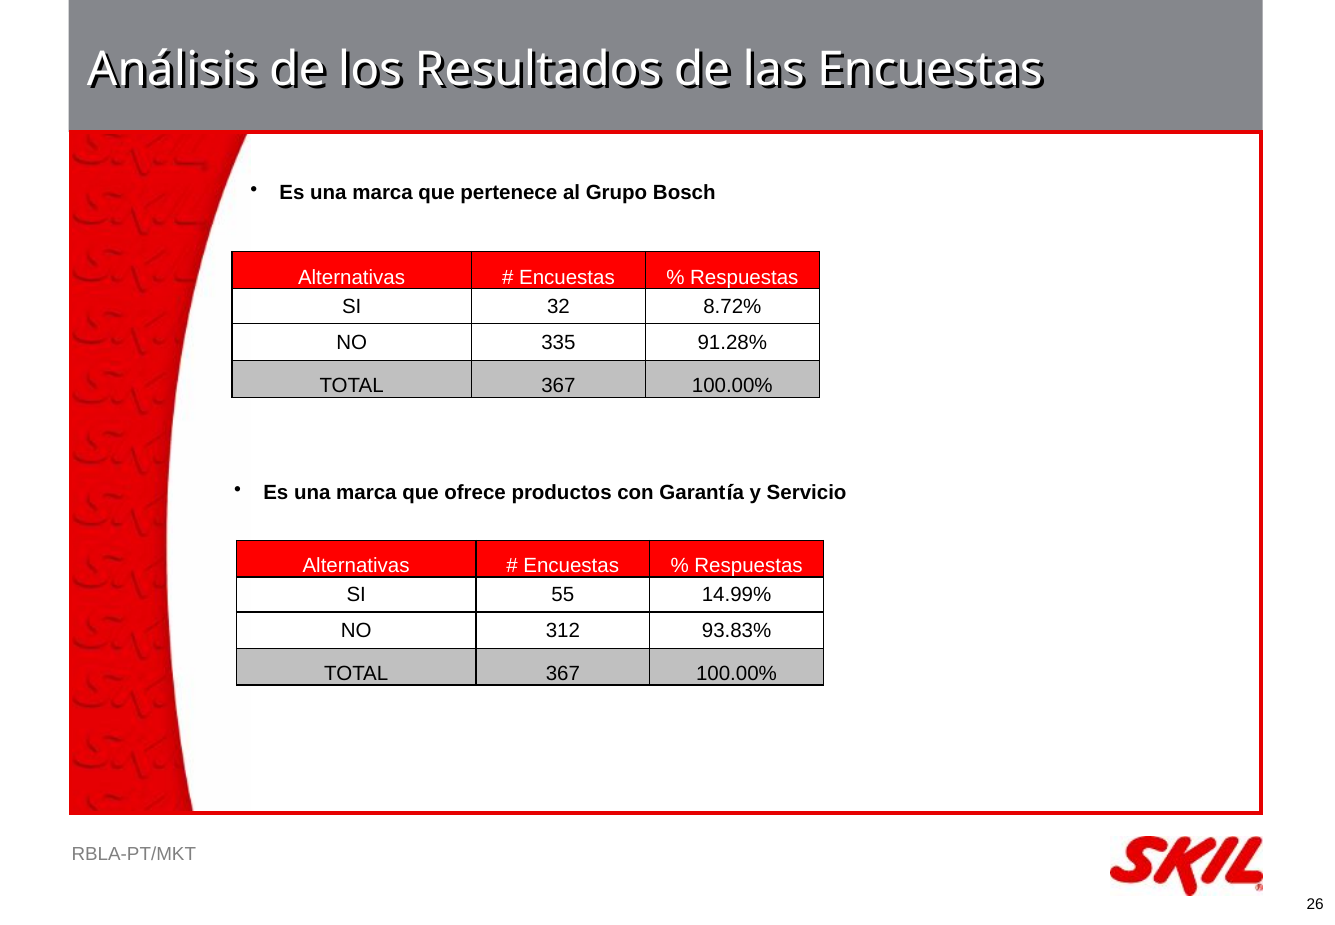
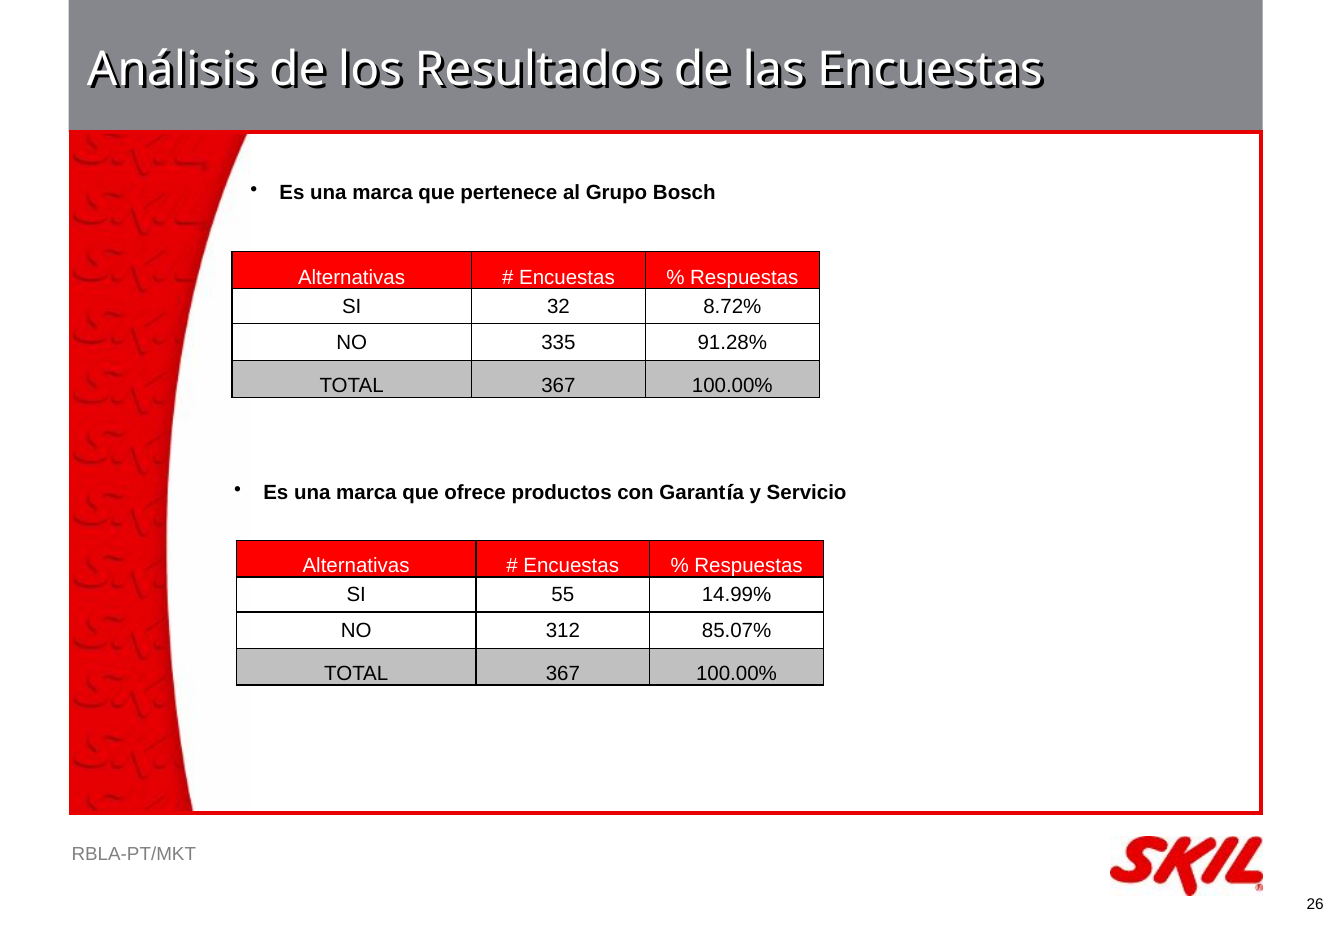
93.83%: 93.83% -> 85.07% (737, 630)
